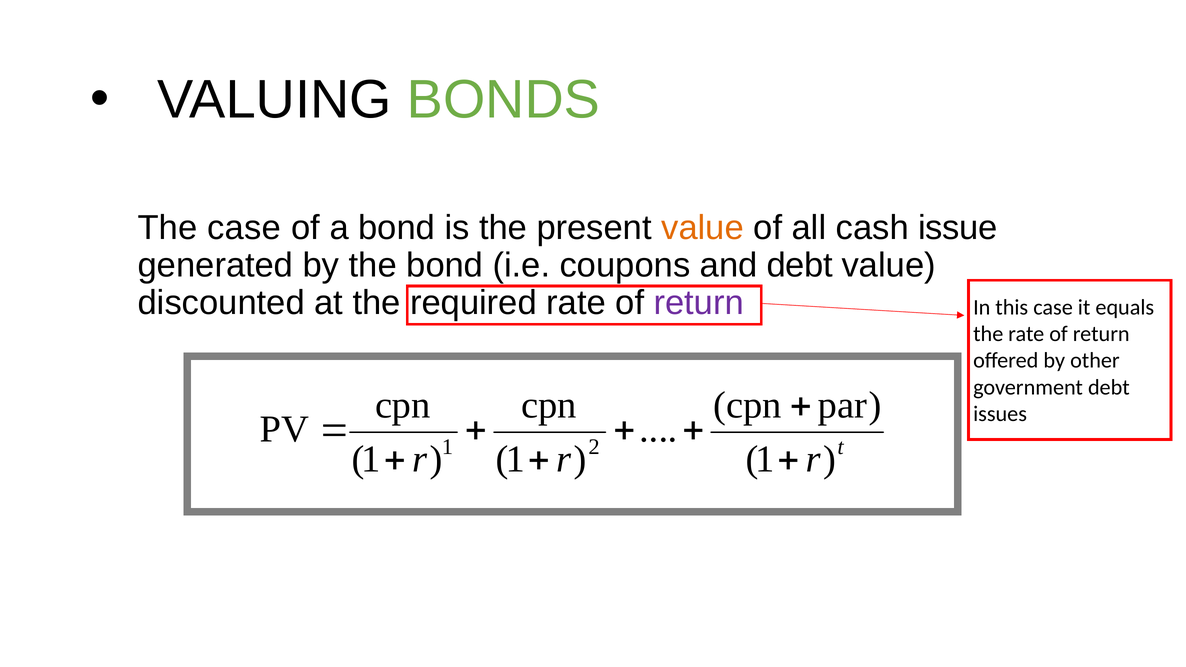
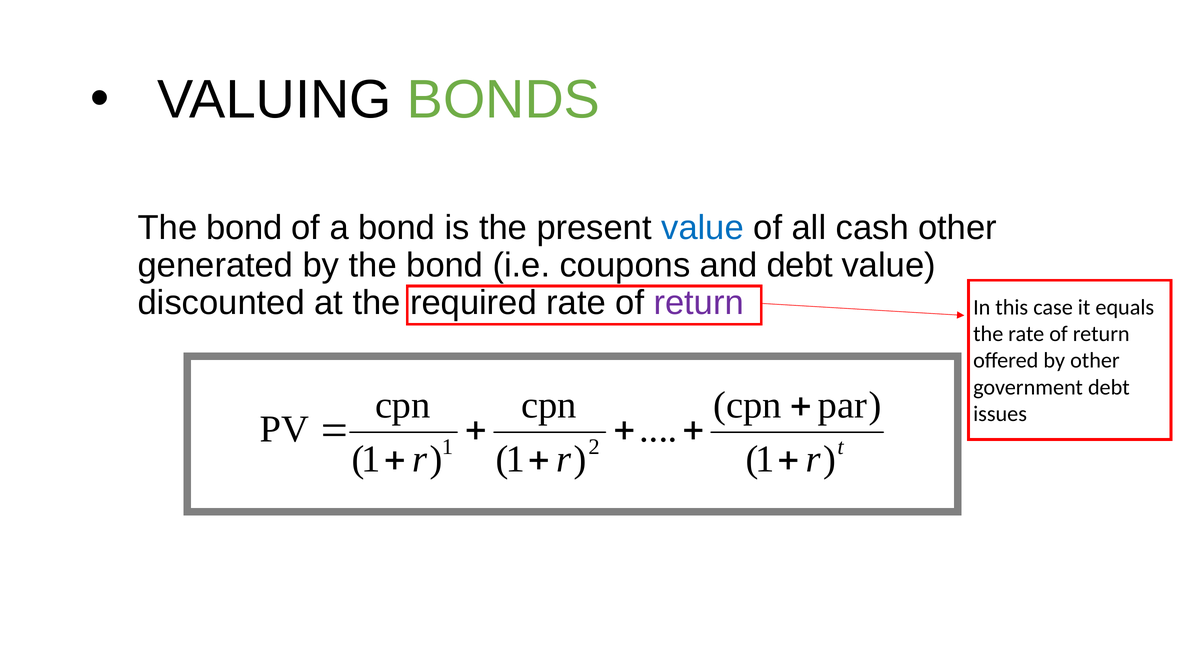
case: case -> bond (244, 228)
value colour: orange -> blue (703, 228)
cash issue: issue -> other (958, 228)
